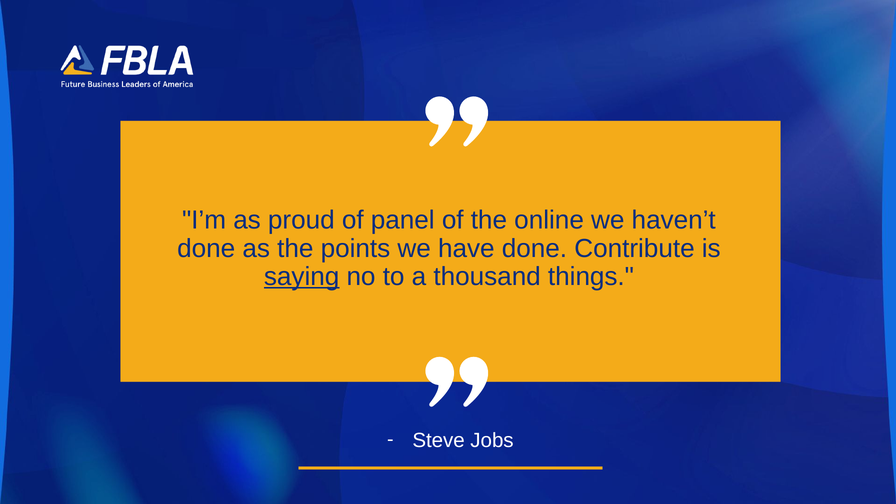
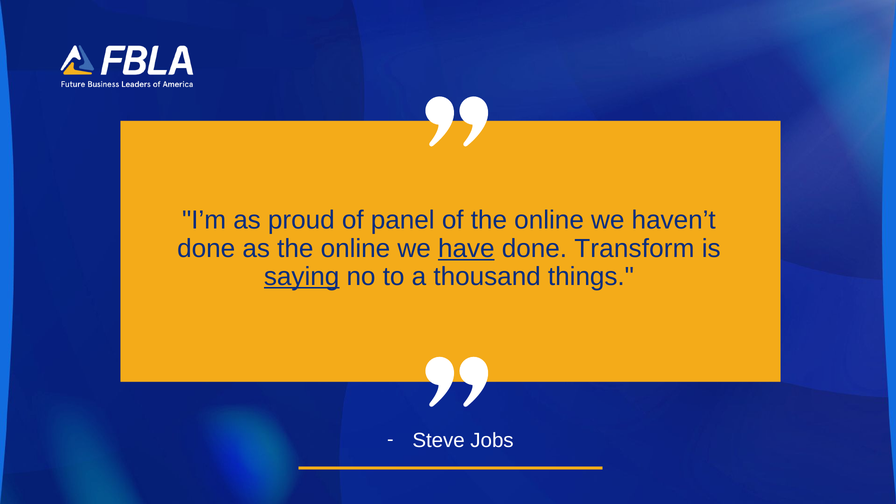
as the points: points -> online (355, 249)
have underline: none -> present (466, 249)
Contribute: Contribute -> Transform (634, 249)
